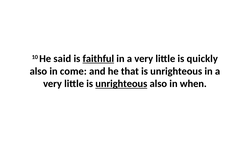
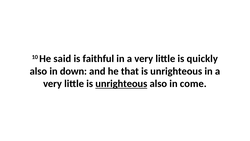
faithful underline: present -> none (98, 59)
come: come -> down (73, 71)
when: when -> come (193, 84)
